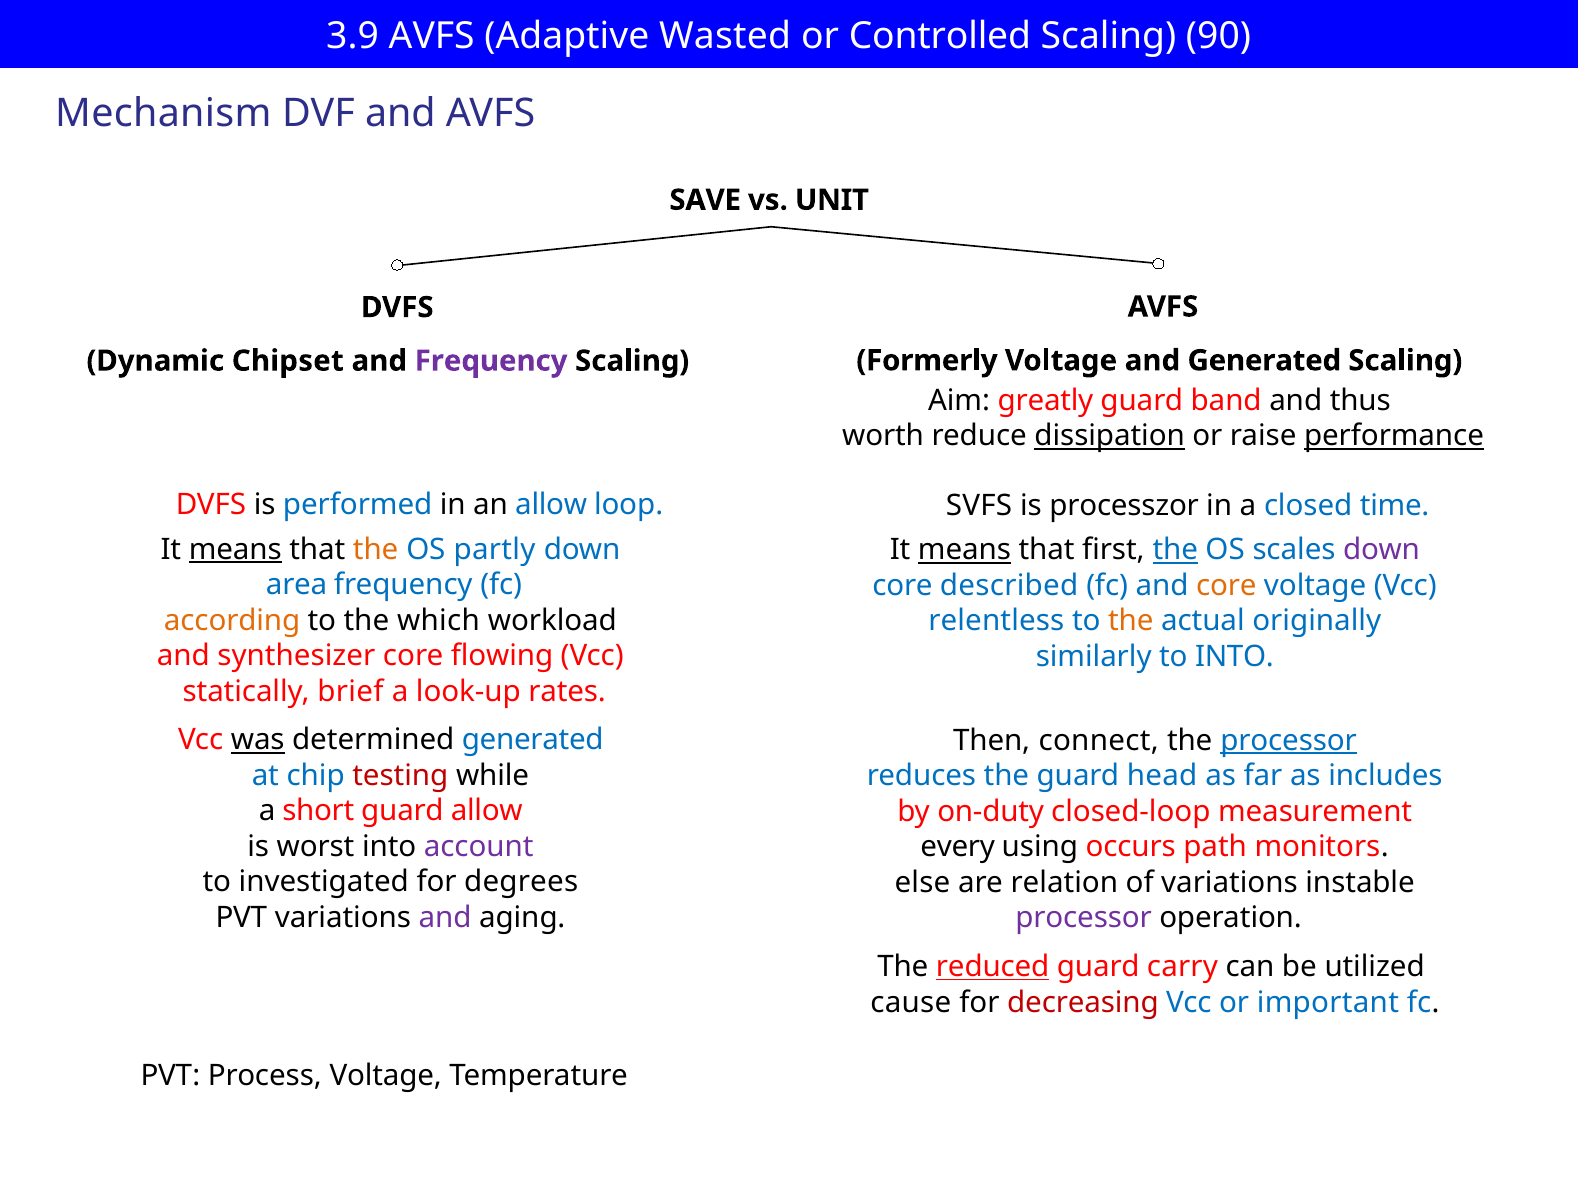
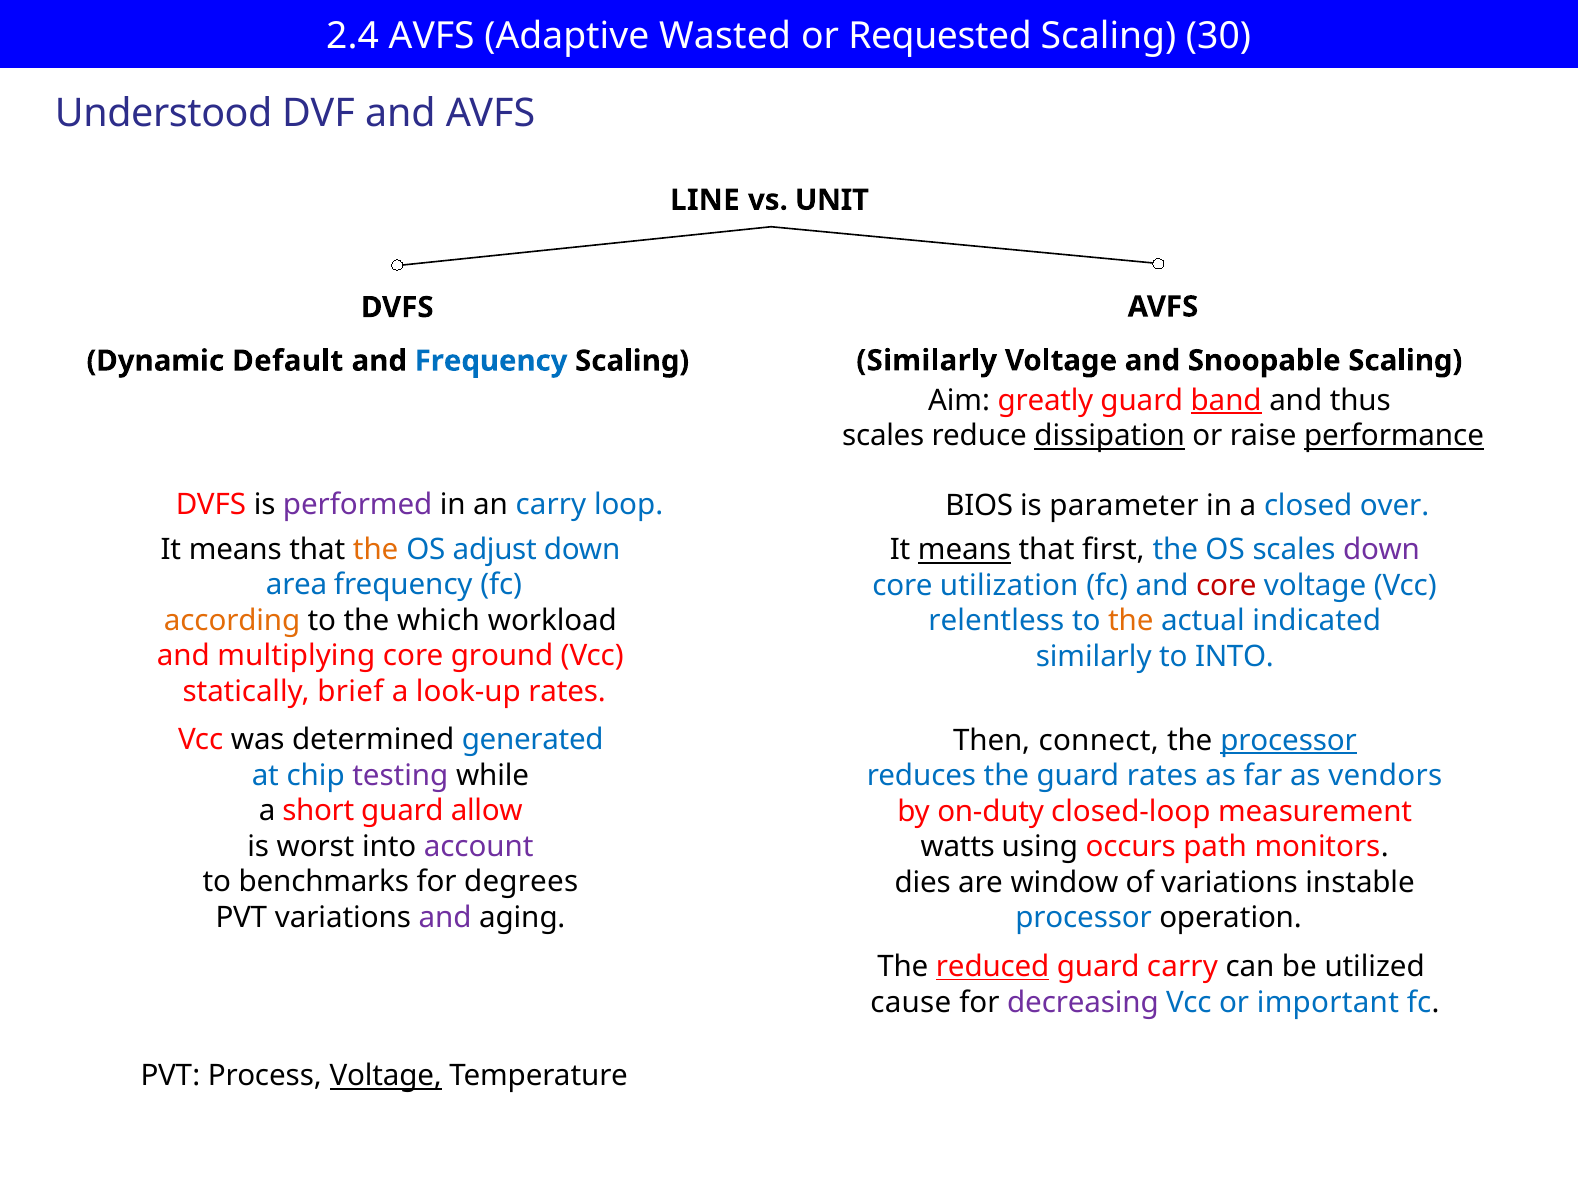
3.9: 3.9 -> 2.4 (353, 37)
Controlled: Controlled -> Requested (940, 37)
90: 90 -> 30 (1219, 37)
Mechanism: Mechanism -> Understood (164, 113)
SAVE: SAVE -> LINE (705, 200)
Chipset: Chipset -> Default (288, 361)
Frequency colour: purple -> blue (491, 361)
Scaling Formerly: Formerly -> Similarly (927, 360)
and Generated: Generated -> Snoopable (1264, 360)
band underline: none -> present (1226, 400)
worth: worth -> scales (883, 436)
performed colour: blue -> purple (358, 505)
an allow: allow -> carry (551, 505)
SVFS: SVFS -> BIOS (979, 506)
processzor: processzor -> parameter (1124, 506)
time: time -> over (1395, 506)
means underline: present -> none (235, 549)
partly: partly -> adjust (495, 549)
the underline: present -> none (1175, 550)
described: described -> utilization (1009, 585)
core colour: orange -> red (1226, 585)
originally: originally -> indicated (1317, 621)
synthesizer: synthesizer -> multiplying (296, 655)
flowing: flowing -> ground (502, 655)
was underline: present -> none (258, 740)
testing colour: red -> purple (400, 775)
guard head: head -> rates (1162, 776)
includes: includes -> vendors (1385, 776)
every: every -> watts (958, 847)
investigated: investigated -> benchmarks (324, 881)
else: else -> dies (923, 882)
relation: relation -> window (1064, 882)
processor colour: purple -> blue (1084, 918)
decreasing colour: red -> purple (1083, 1002)
Voltage underline: none -> present (386, 1076)
